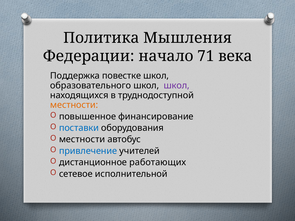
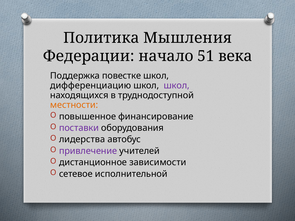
71: 71 -> 51 (206, 56)
образовательного: образовательного -> дифференциацию (91, 86)
поставки colour: blue -> purple (79, 128)
местности: местности -> лидерства (82, 140)
привлечение colour: blue -> purple (88, 151)
работающих: работающих -> зависимости (158, 163)
